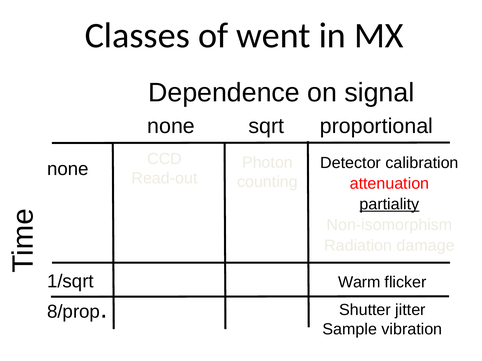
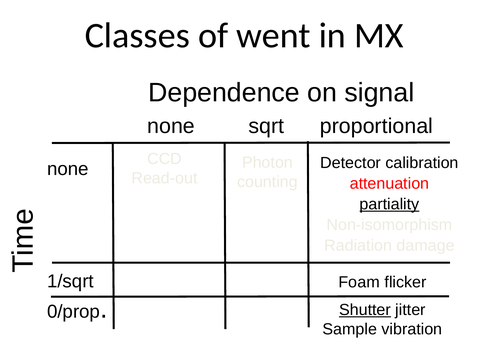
Warm: Warm -> Foam (359, 283)
Shutter underline: none -> present (365, 310)
8/prop: 8/prop -> 0/prop (74, 312)
